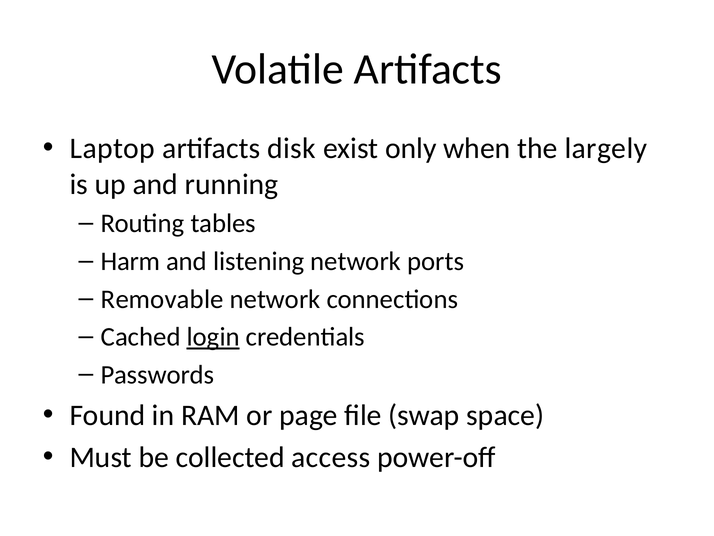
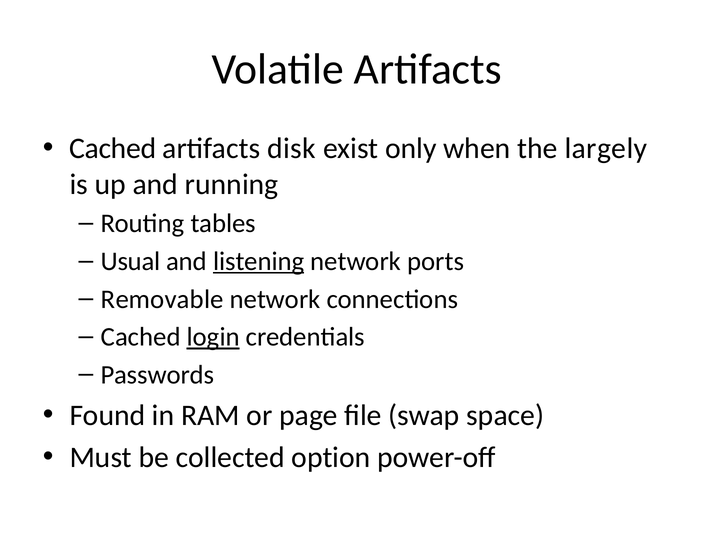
Laptop: Laptop -> Cached (113, 148)
Harm: Harm -> Usual (131, 261)
listening underline: none -> present (259, 261)
access: access -> option (331, 457)
